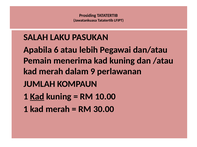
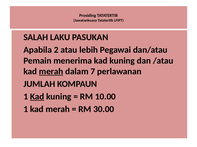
6: 6 -> 2 (56, 50)
merah underline: none -> present (51, 72)
9: 9 -> 7 (93, 72)
